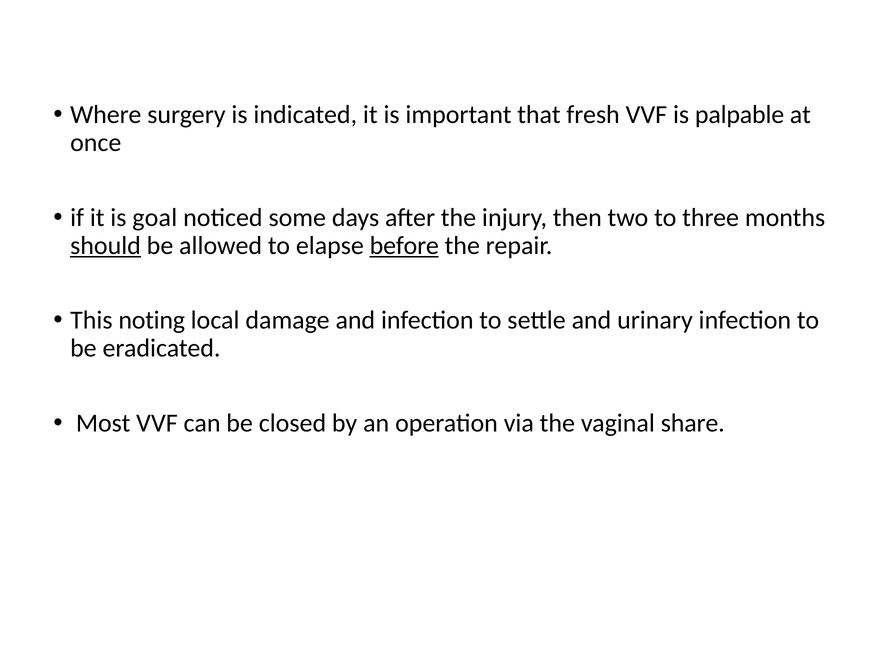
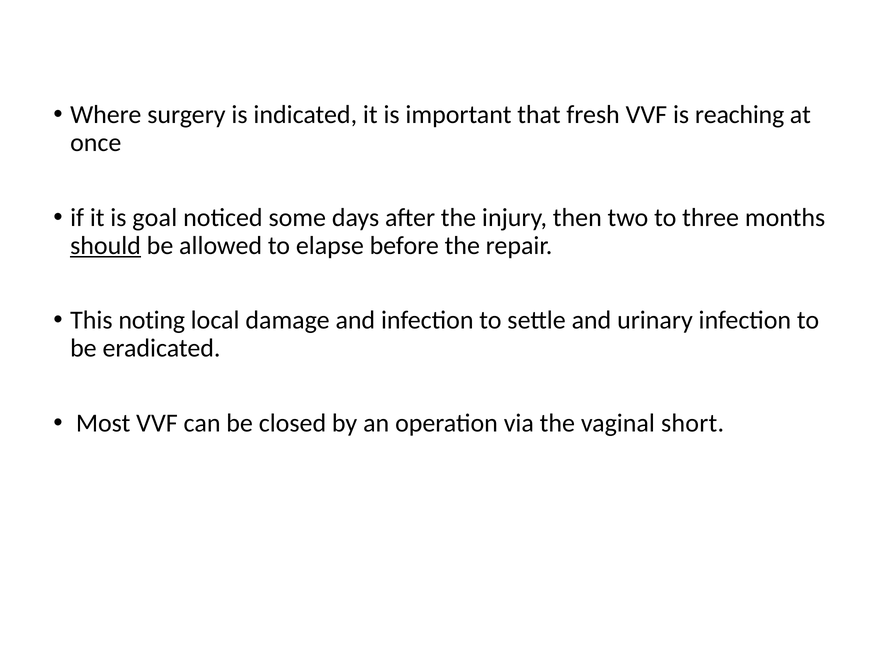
palpable: palpable -> reaching (740, 115)
before underline: present -> none (404, 246)
share: share -> short (693, 423)
